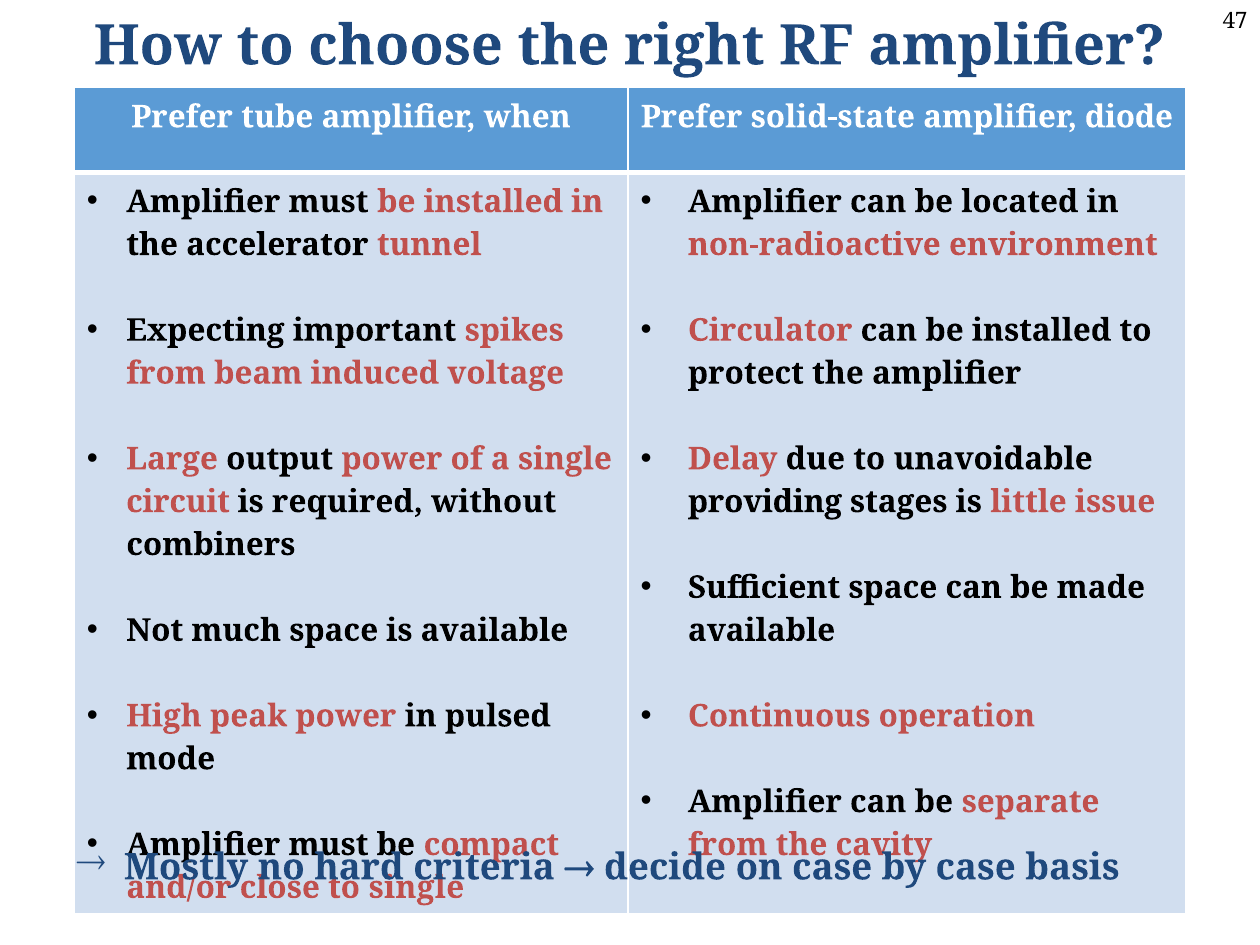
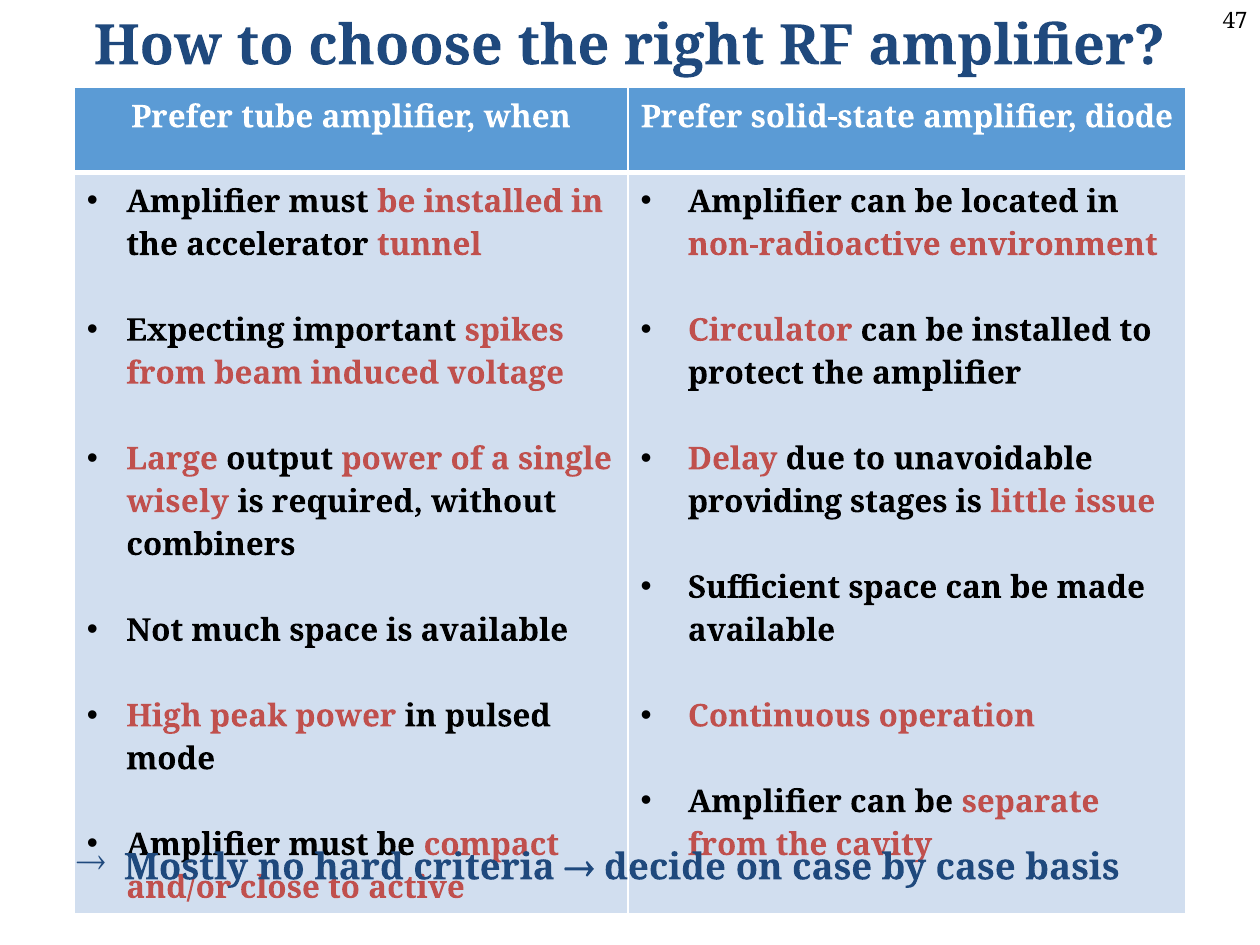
circuit: circuit -> wisely (178, 502)
single: single -> active (417, 888)
